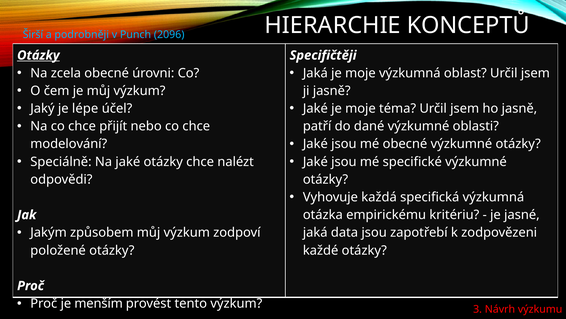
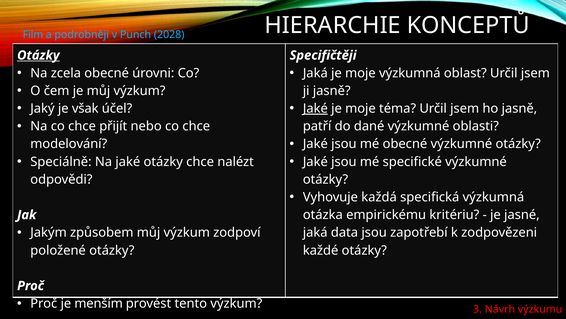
Širší: Širší -> Film (33, 35)
2096: 2096 -> 2028 (169, 35)
lépe: lépe -> však (85, 108)
Jaké underline: none -> present (315, 108)
